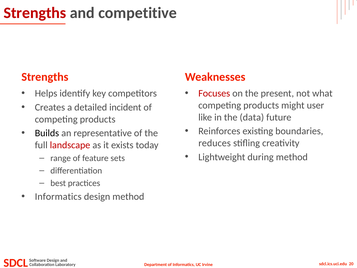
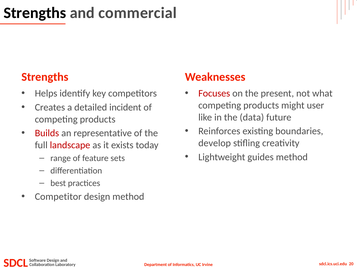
Strengths colour: red -> black (35, 13)
competitive: competitive -> commercial (138, 13)
Builds colour: black -> red (47, 133)
reduces: reduces -> develop (215, 143)
during: during -> guides (261, 157)
Informatics: Informatics -> Competitor (58, 196)
